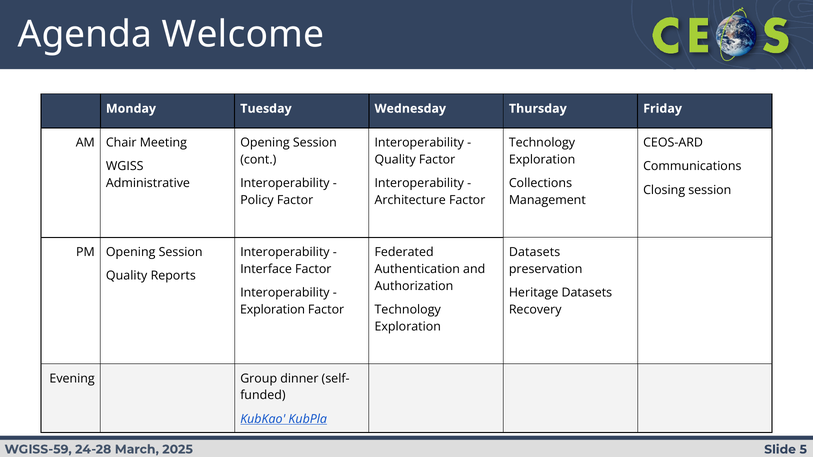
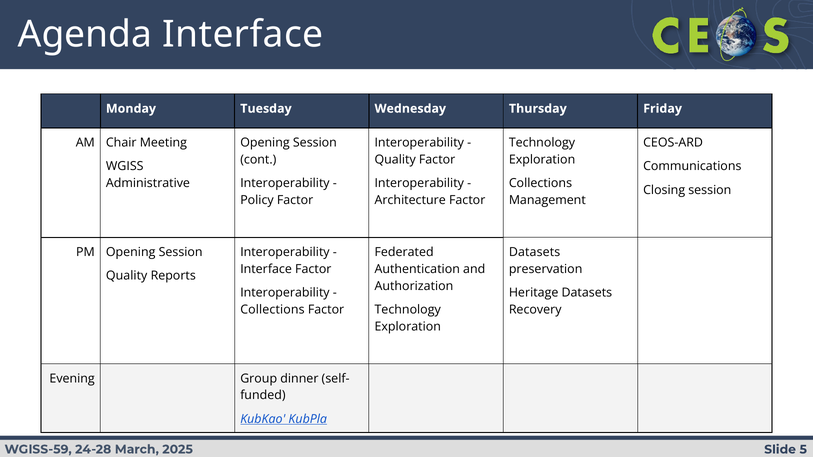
Agenda Welcome: Welcome -> Interface (243, 35)
Exploration: Exploration -> Collections (272, 310)
